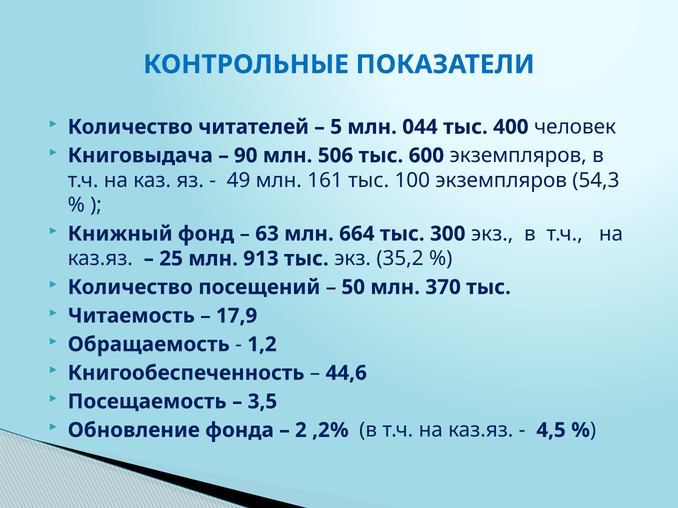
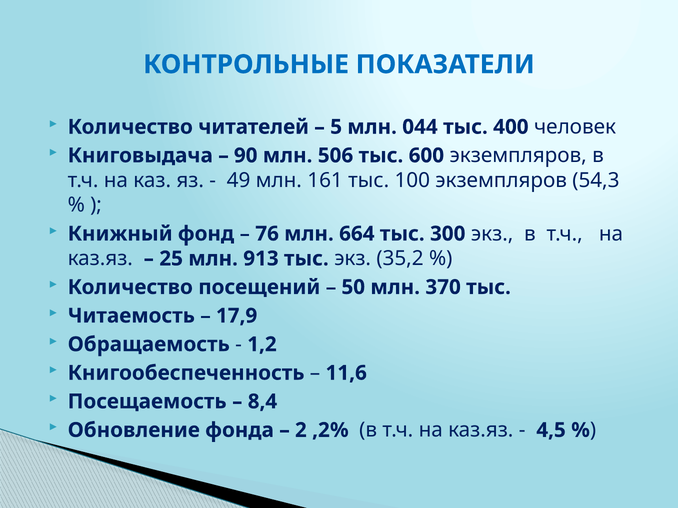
63: 63 -> 76 (267, 234)
44,6: 44,6 -> 11,6 (346, 373)
3,5: 3,5 -> 8,4 (262, 402)
